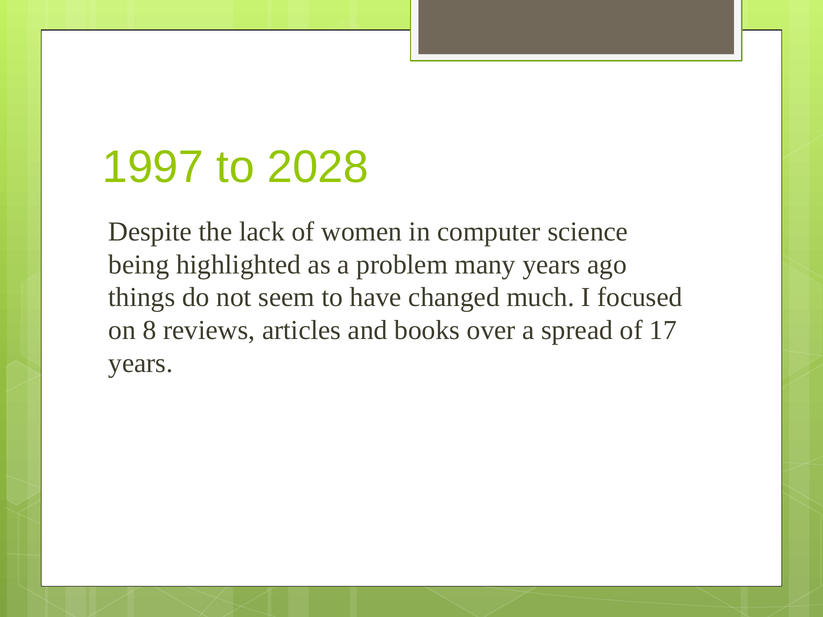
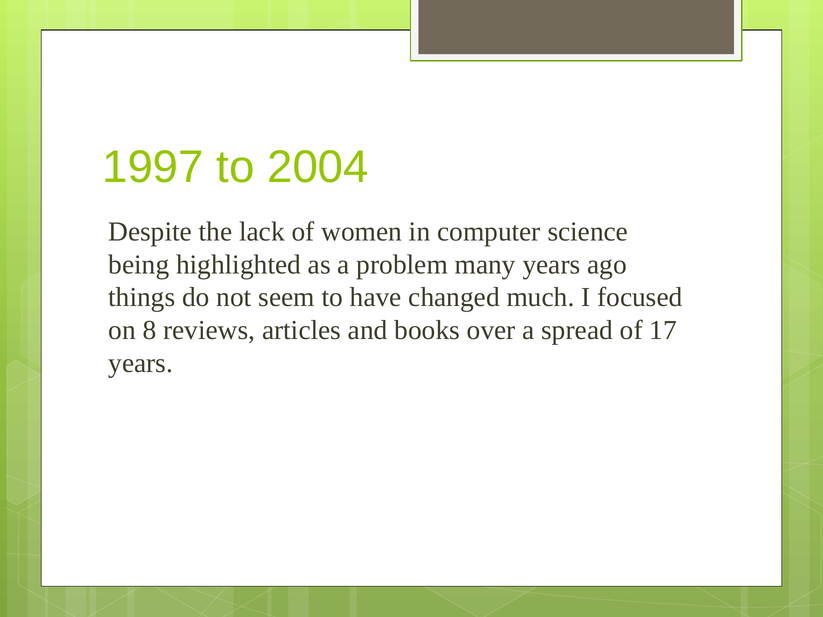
2028: 2028 -> 2004 (318, 167)
